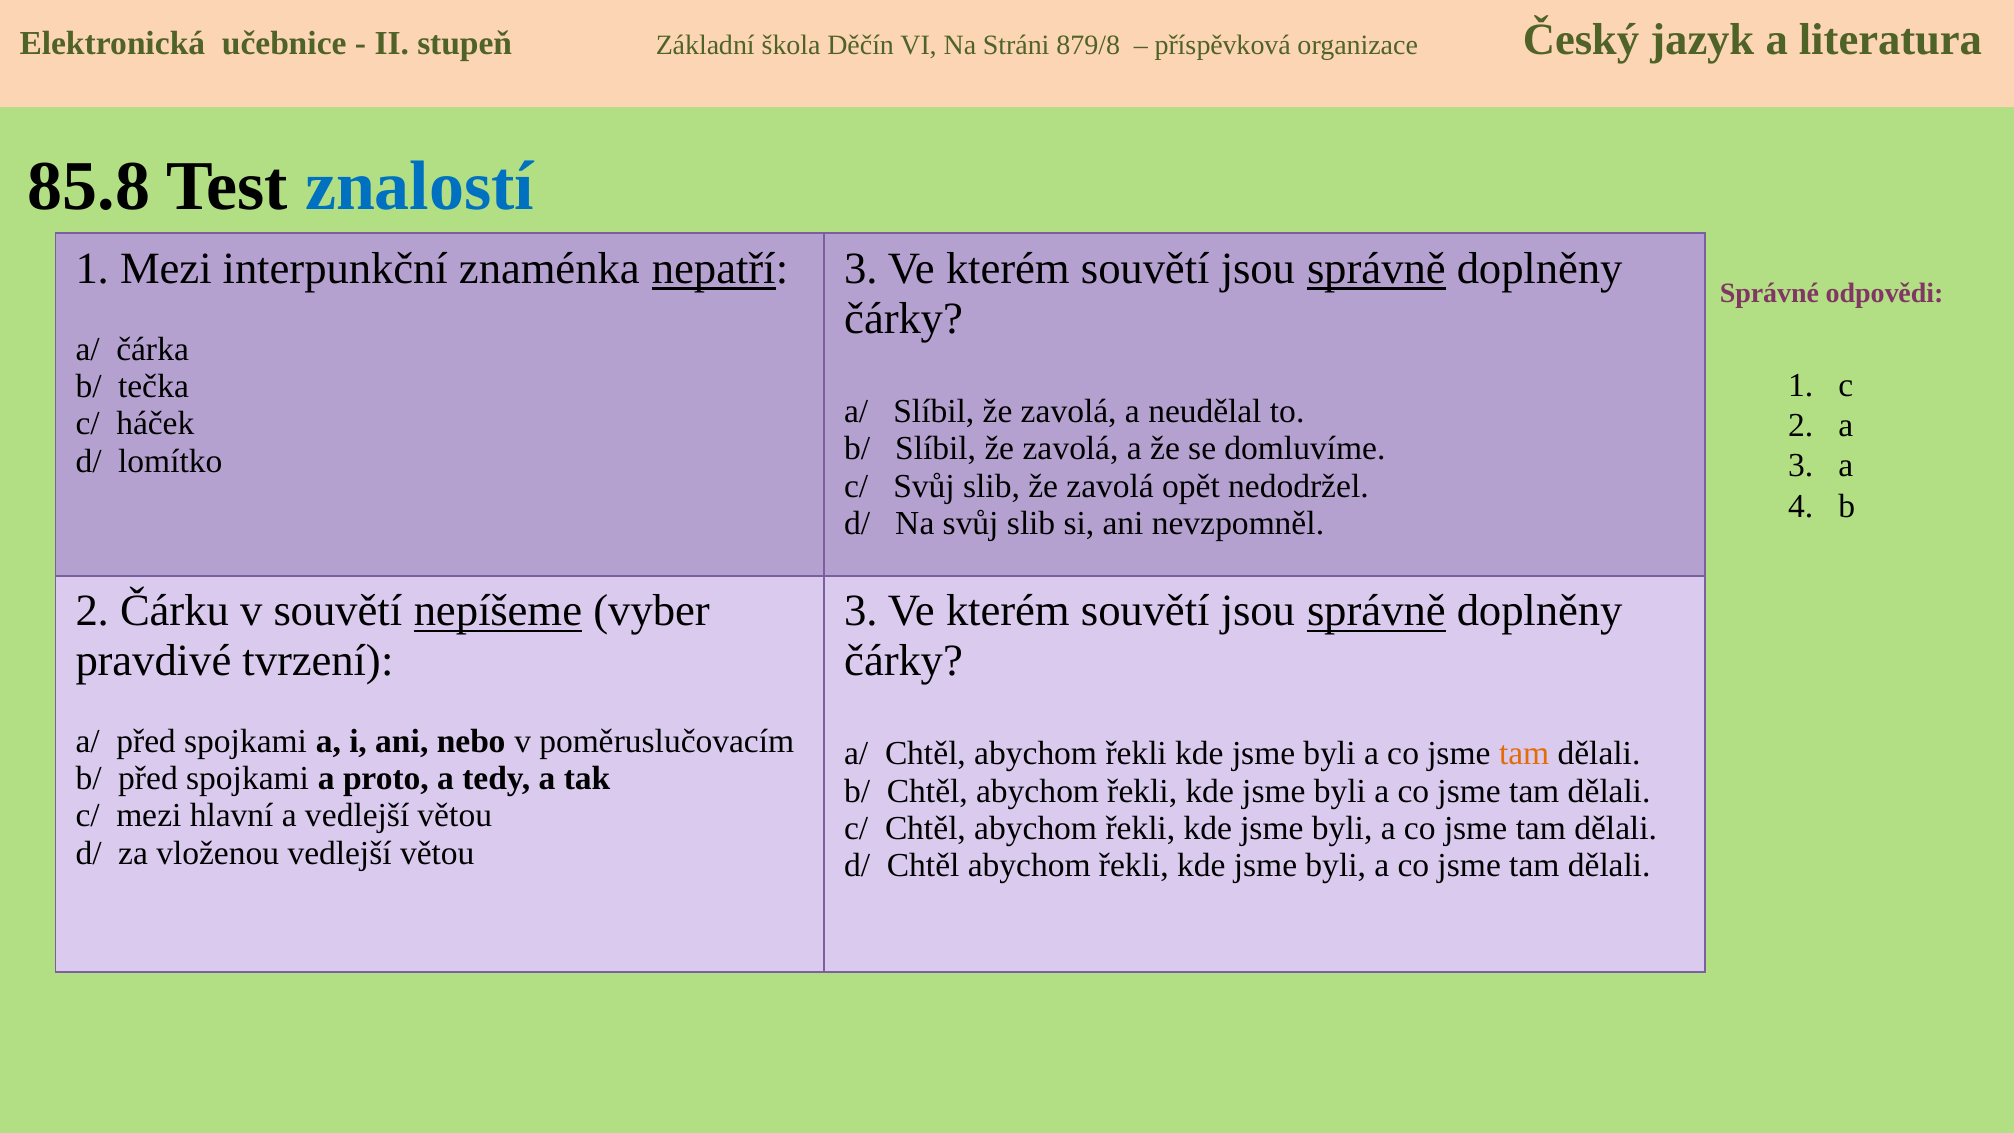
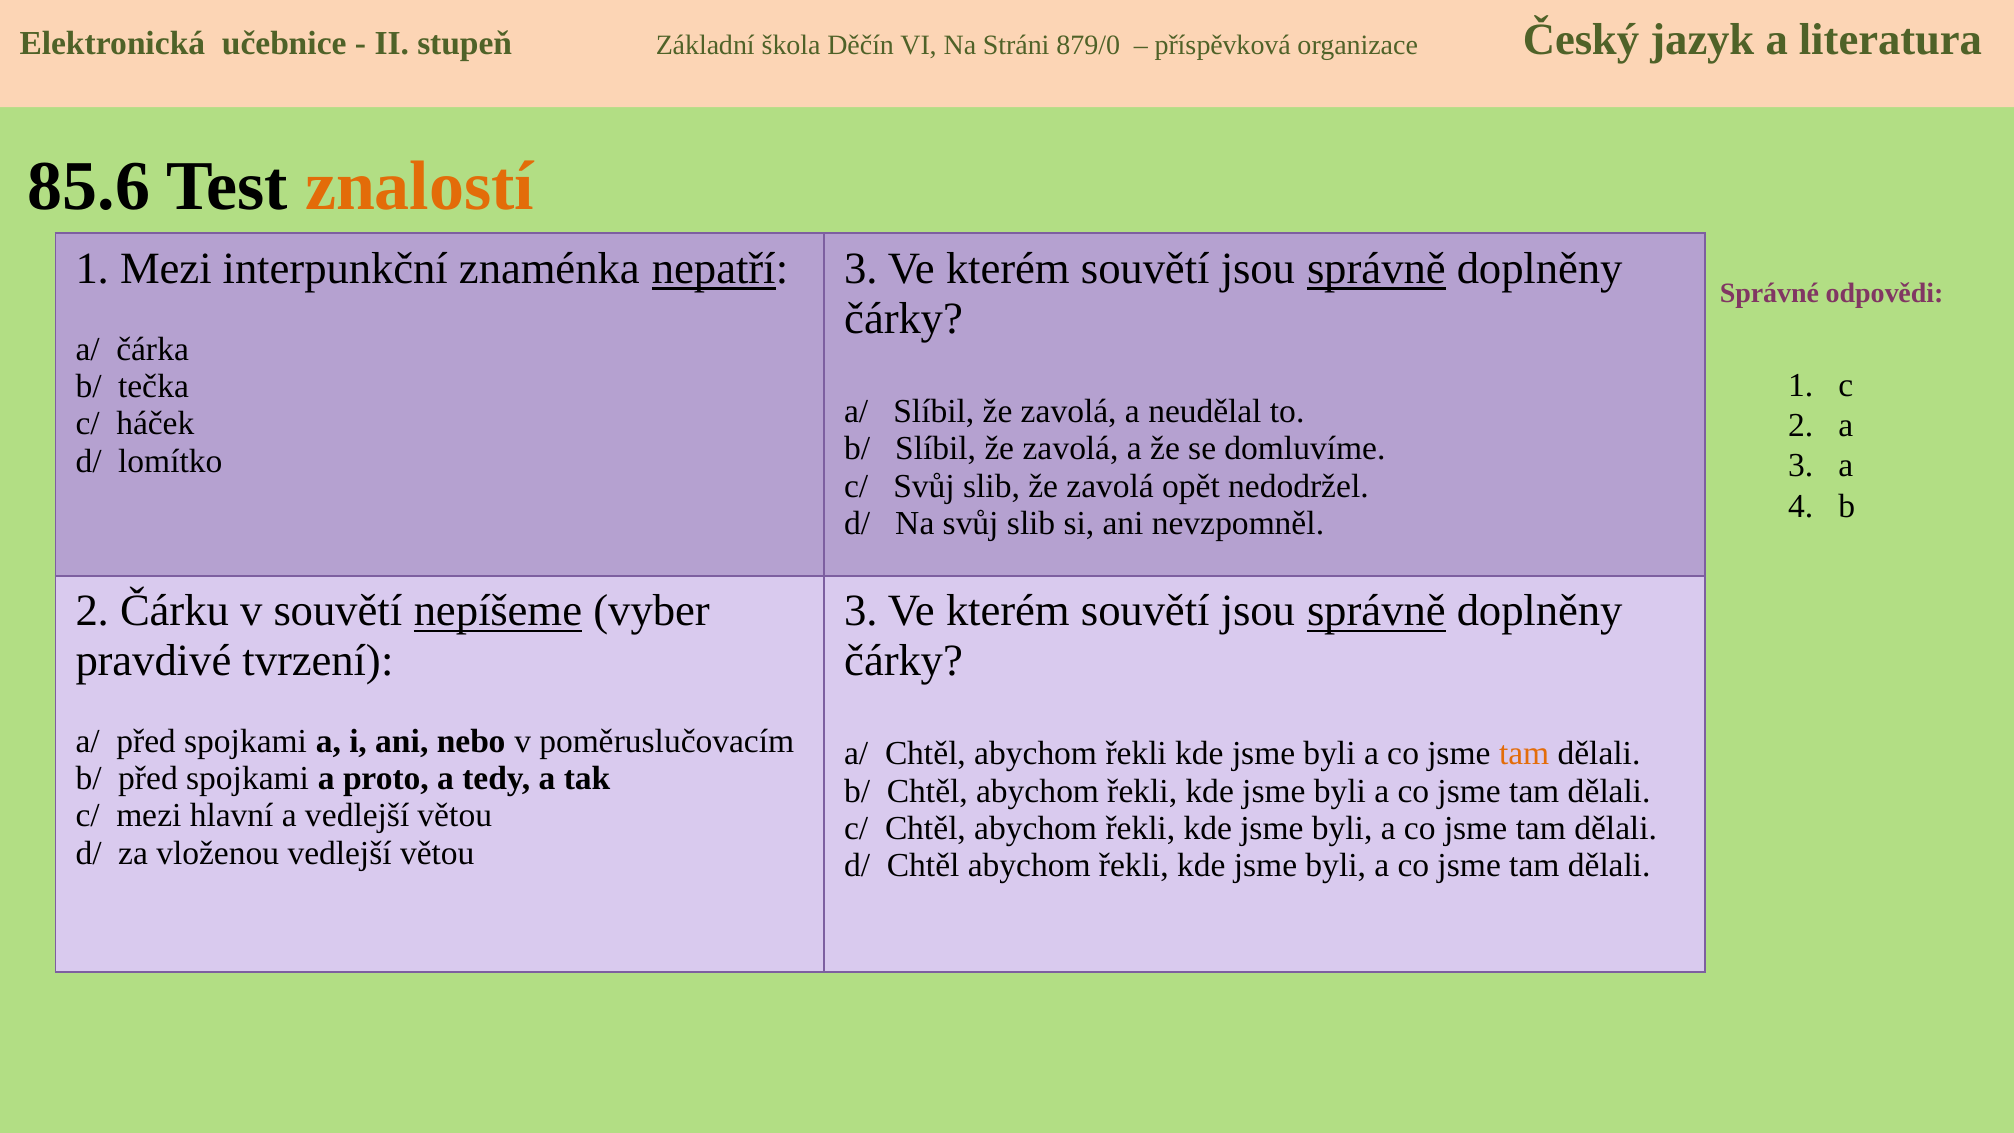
879/8: 879/8 -> 879/0 (1088, 45)
85.8: 85.8 -> 85.6 (89, 186)
znalostí colour: blue -> orange (420, 186)
